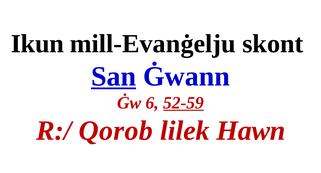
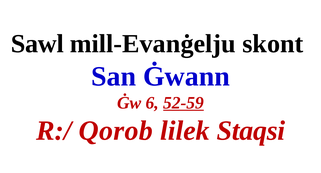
Ikun: Ikun -> Sawl (37, 44)
San underline: present -> none (114, 76)
Hawn: Hawn -> Staqsi (251, 131)
